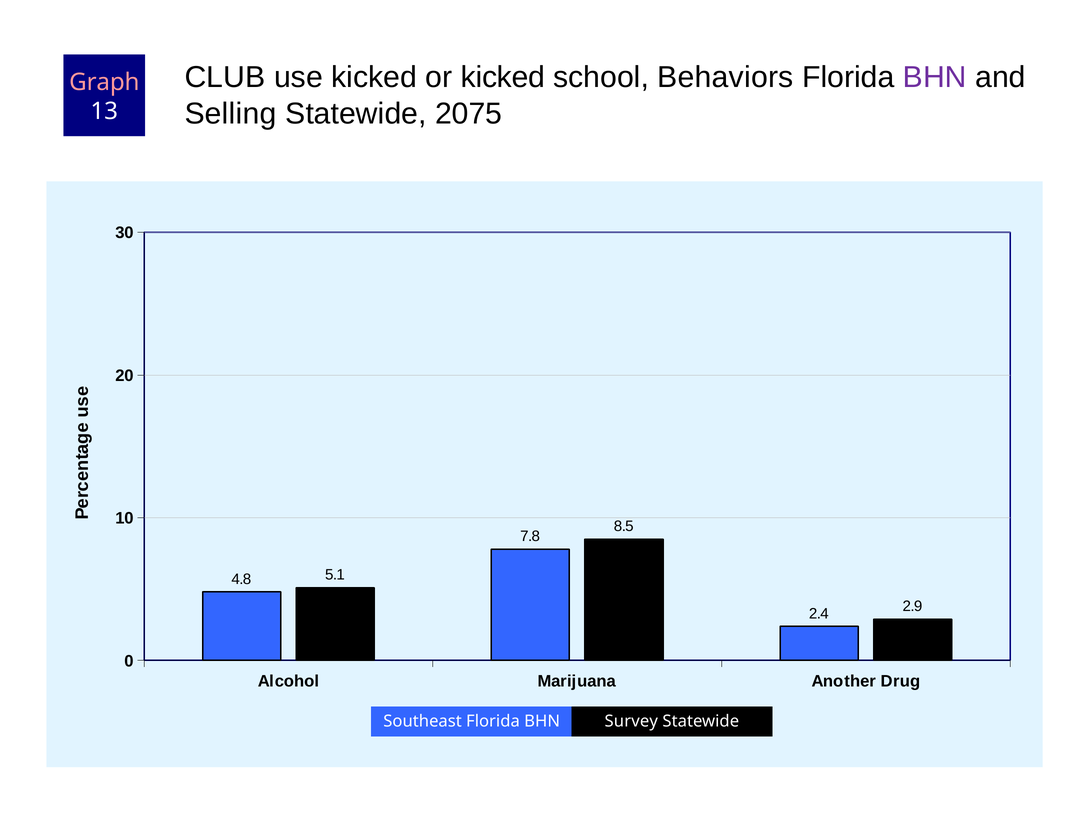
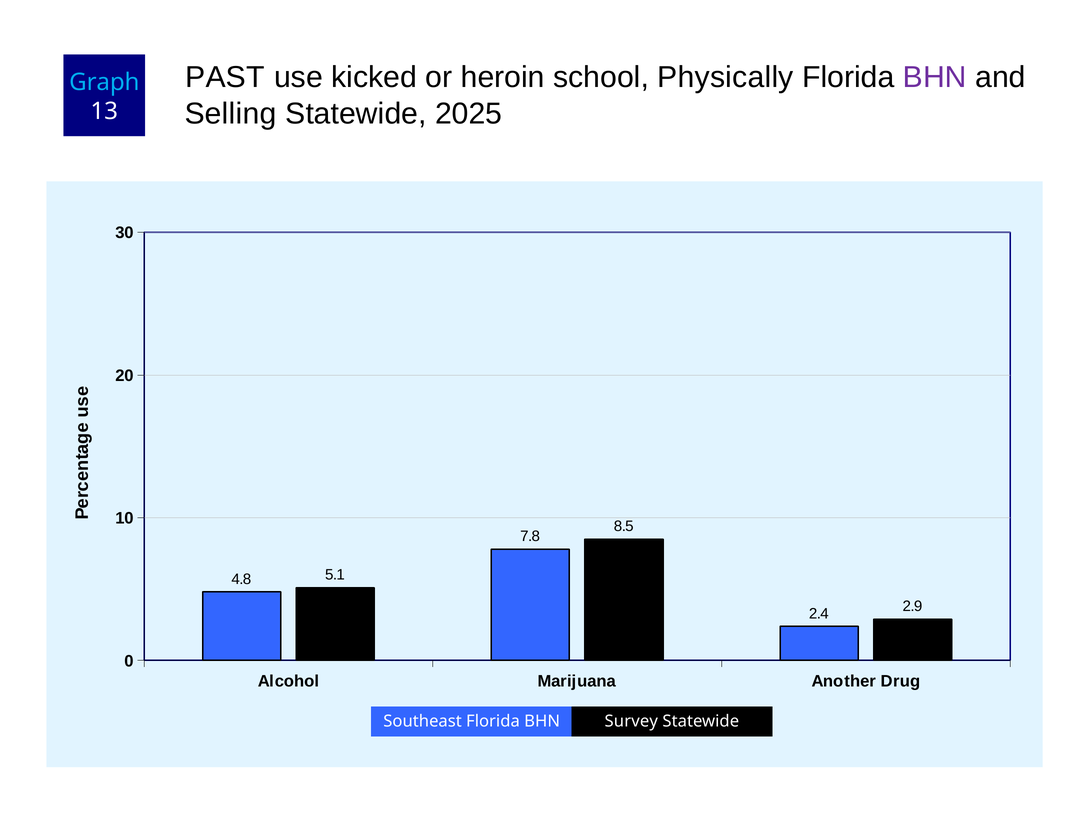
CLUB: CLUB -> PAST (225, 77)
or kicked: kicked -> heroin (503, 77)
Behaviors: Behaviors -> Physically (726, 77)
Graph colour: pink -> light blue (104, 82)
2075: 2075 -> 2025 (469, 114)
